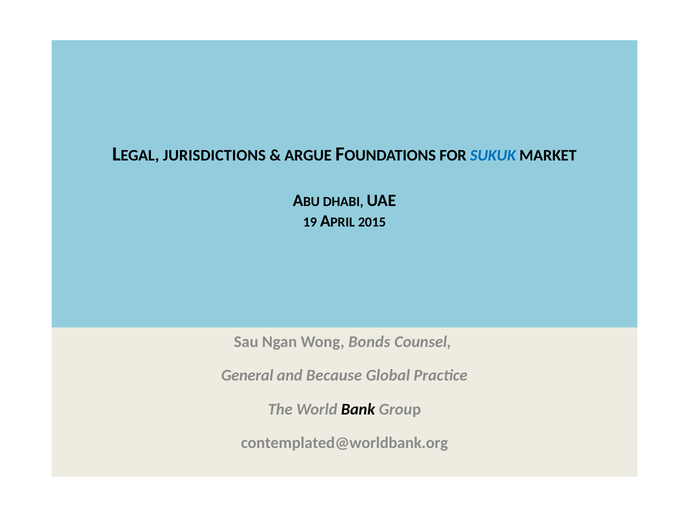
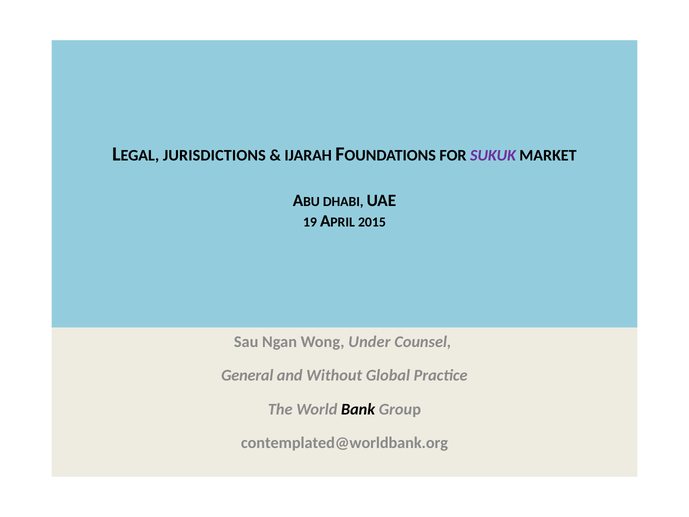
ARGUE: ARGUE -> IJARAH (308, 155)
SUKUK colour: blue -> purple (493, 155)
Bonds: Bonds -> Under (369, 342)
Because: Because -> Without (334, 375)
